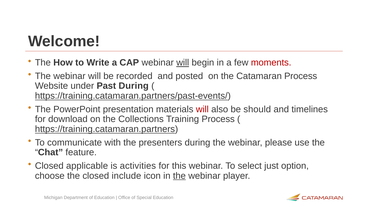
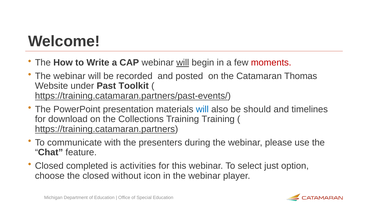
Catamaran Process: Process -> Thomas (301, 76)
Past During: During -> Toolkit (134, 86)
will colour: red -> blue (202, 109)
Training Process: Process -> Training (218, 119)
applicable: applicable -> completed (87, 166)
include: include -> without (126, 176)
the underline: present -> none (179, 176)
